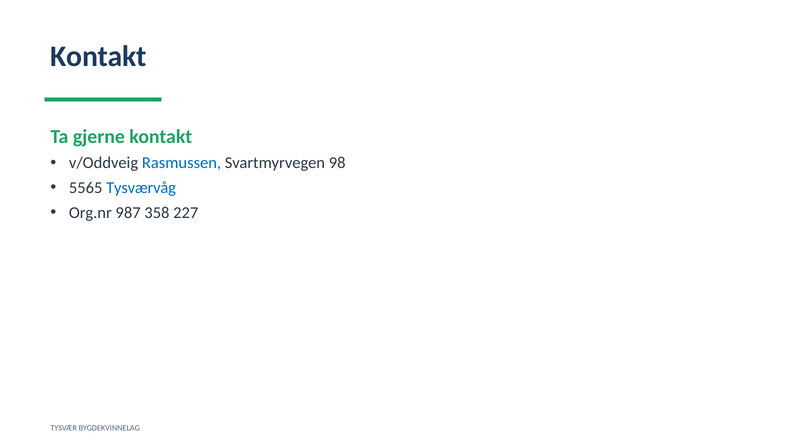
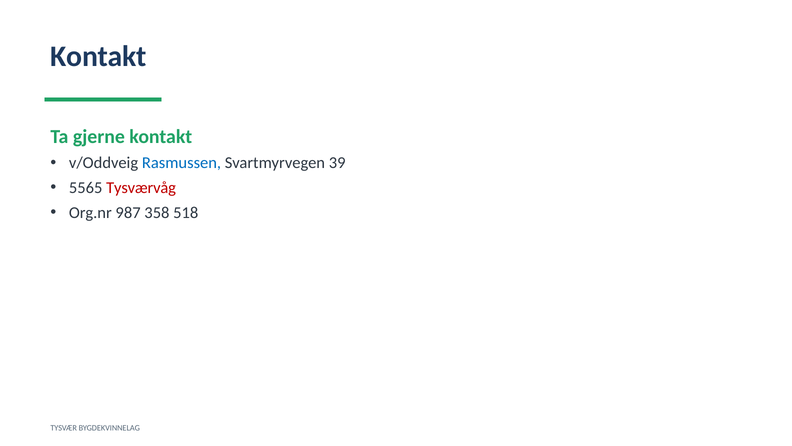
98: 98 -> 39 (337, 163)
Tysværvåg colour: blue -> red (141, 188)
227: 227 -> 518 (186, 212)
